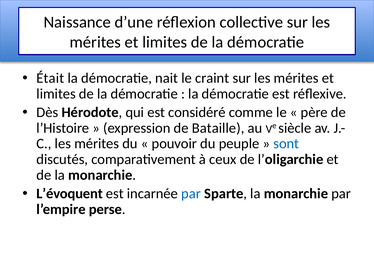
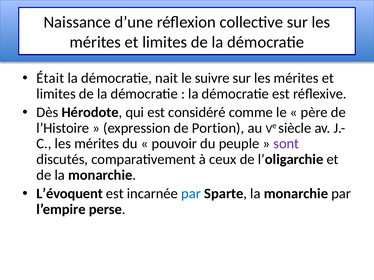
craint: craint -> suivre (212, 78)
Bataille: Bataille -> Portion (218, 128)
sont colour: blue -> purple (286, 144)
